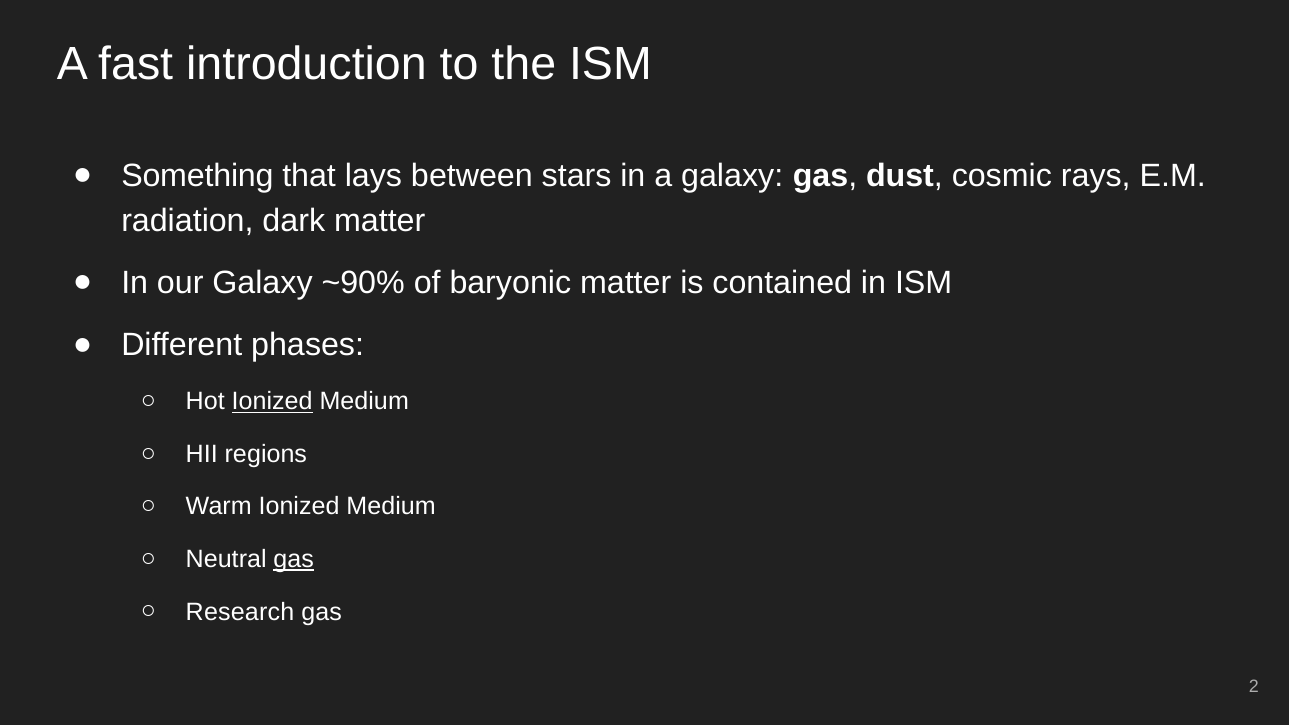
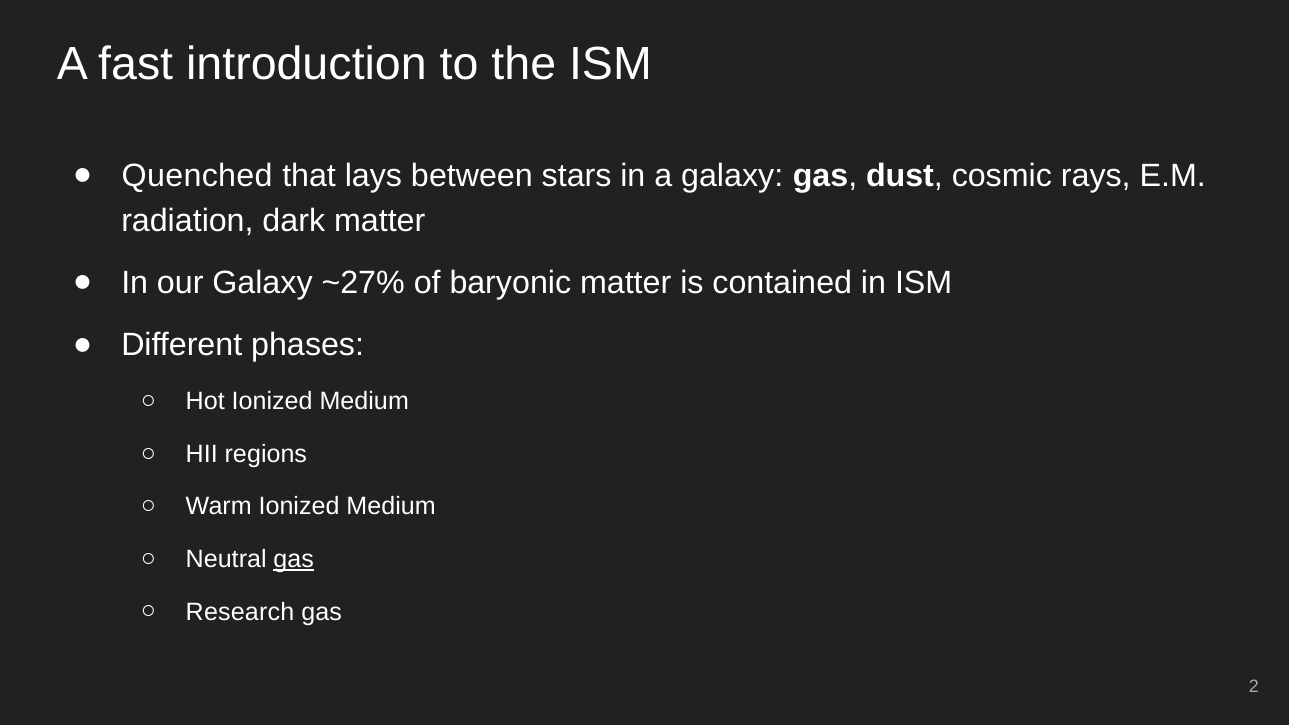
Something: Something -> Quenched (197, 176)
~90%: ~90% -> ~27% (363, 283)
Ionized underline: present -> none (272, 402)
